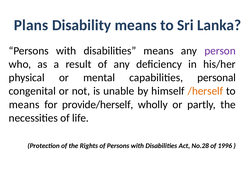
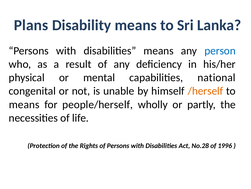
person colour: purple -> blue (220, 51)
personal: personal -> national (217, 77)
provide/herself: provide/herself -> people/herself (98, 104)
